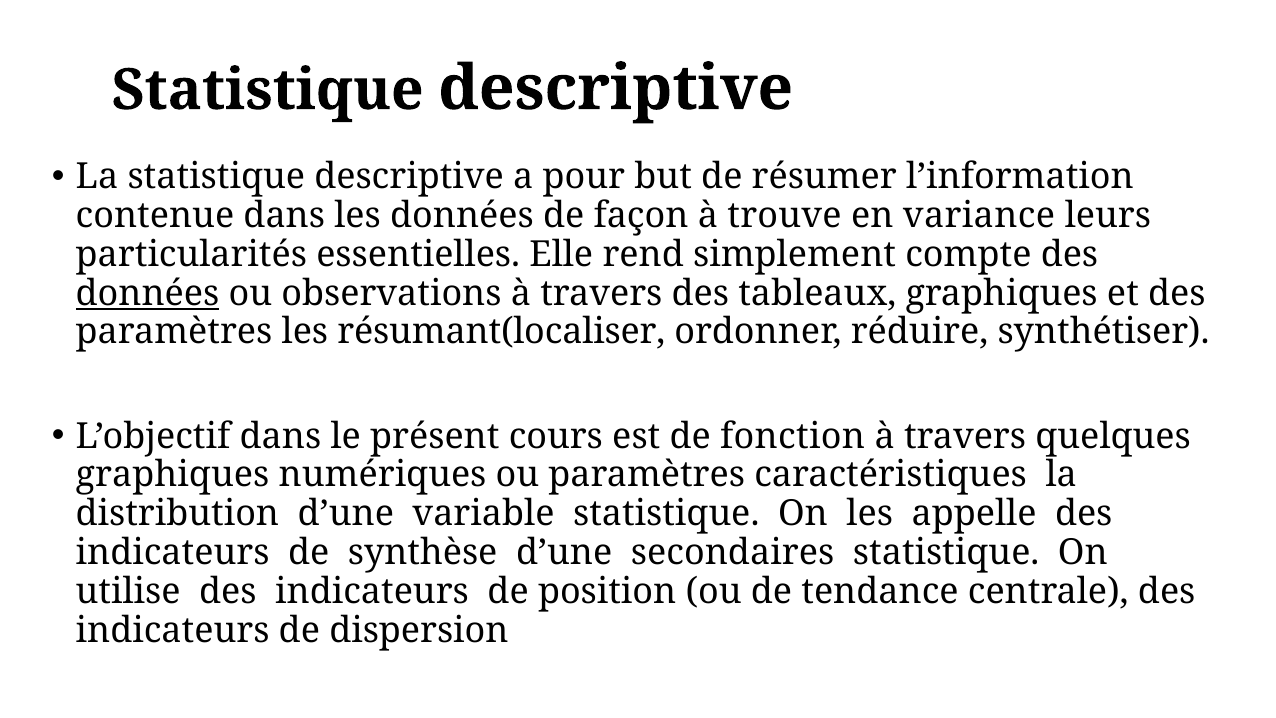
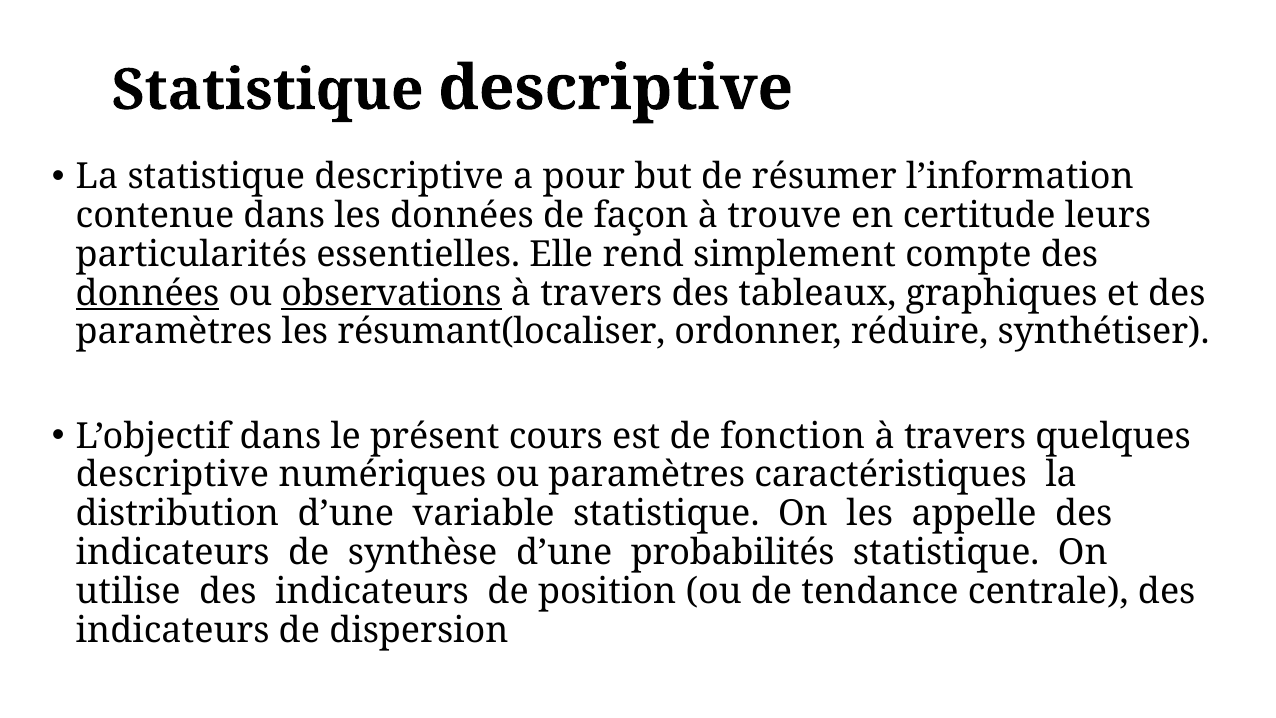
variance: variance -> certitude (979, 216)
observations underline: none -> present (391, 293)
graphiques: graphiques -> descriptive (172, 475)
secondaires: secondaires -> probabilités (733, 553)
